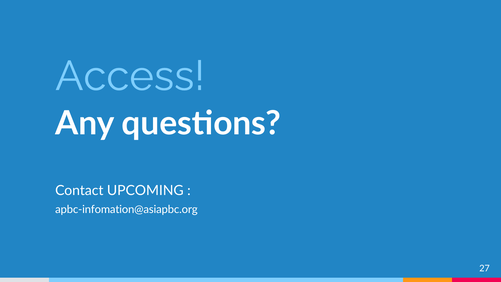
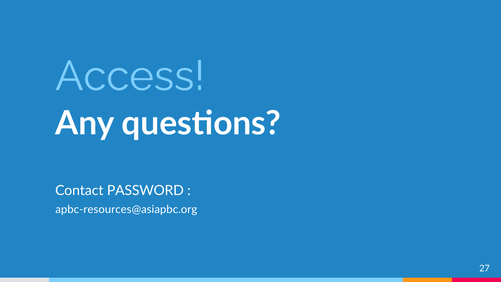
UPCOMING: UPCOMING -> PASSWORD (145, 190)
apbc-infomation@asiapbc.org: apbc-infomation@asiapbc.org -> apbc-resources@asiapbc.org (126, 209)
